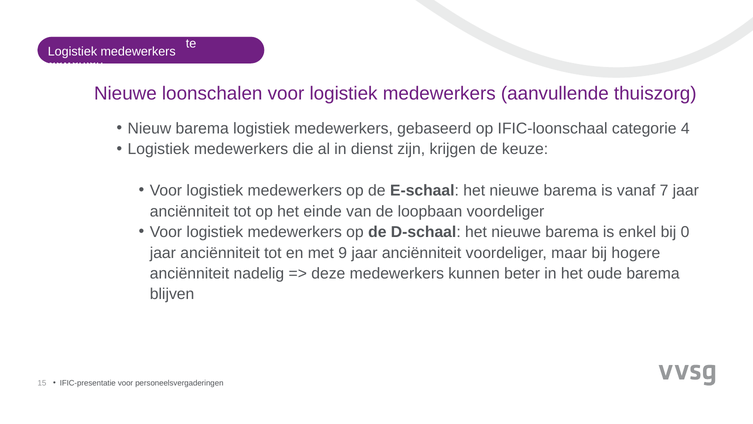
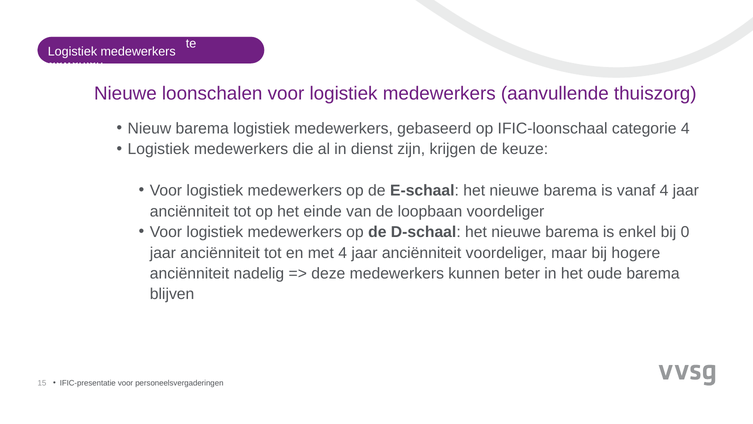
vanaf 7: 7 -> 4 (664, 190)
met 9: 9 -> 4 (343, 253)
